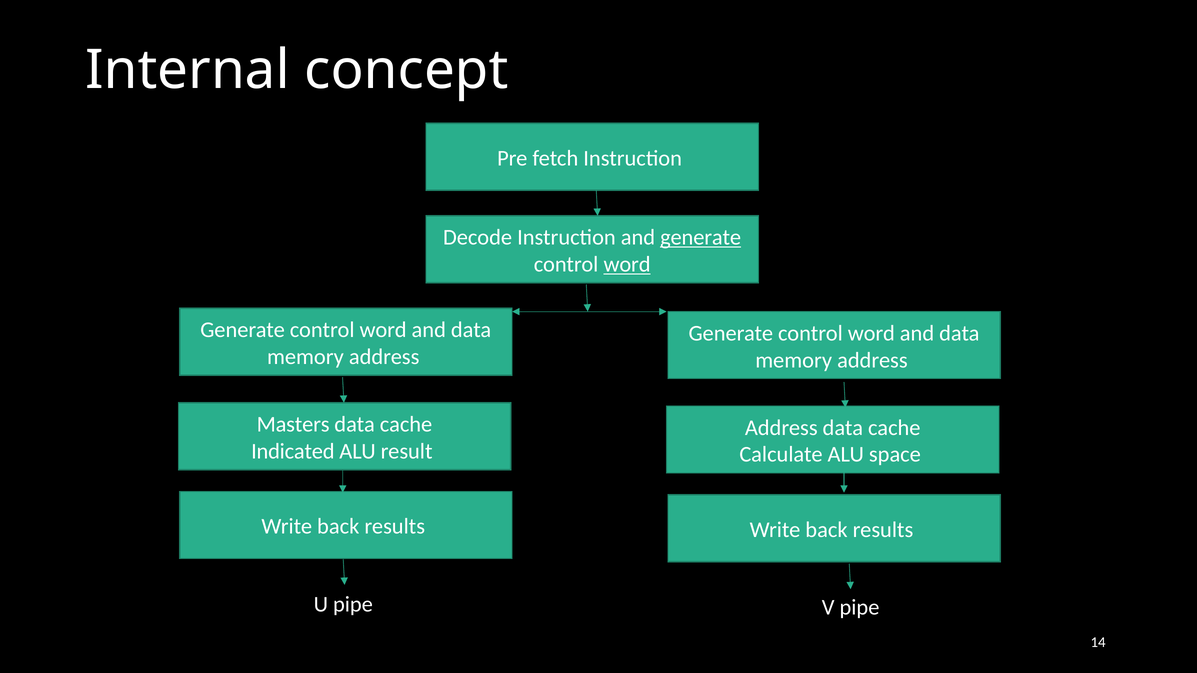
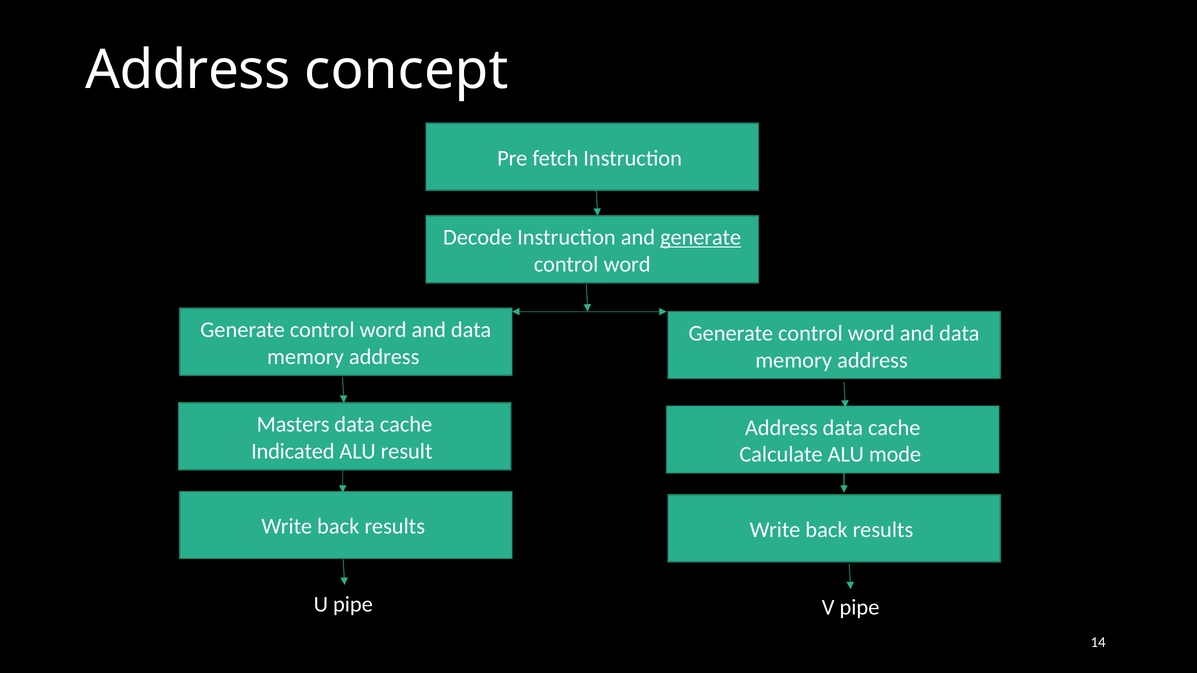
Internal: Internal -> Address (188, 70)
word underline: present -> none (627, 264)
space: space -> mode (895, 455)
